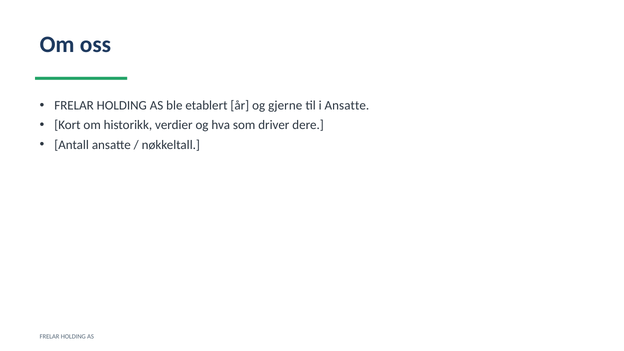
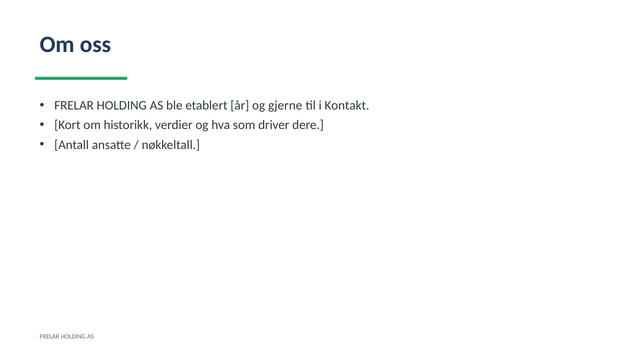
i Ansatte: Ansatte -> Kontakt (347, 106)
